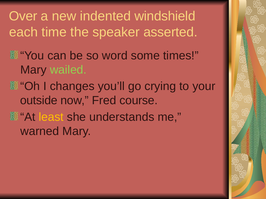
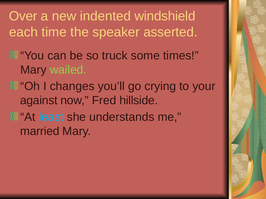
word: word -> truck (115, 56)
outside: outside -> against (39, 101)
course: course -> hillside (139, 101)
least colour: yellow -> light blue (51, 117)
warned: warned -> married (40, 131)
